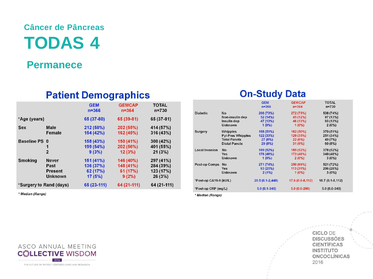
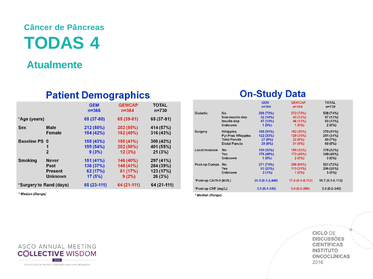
Permanece: Permanece -> Atualmente (55, 65)
